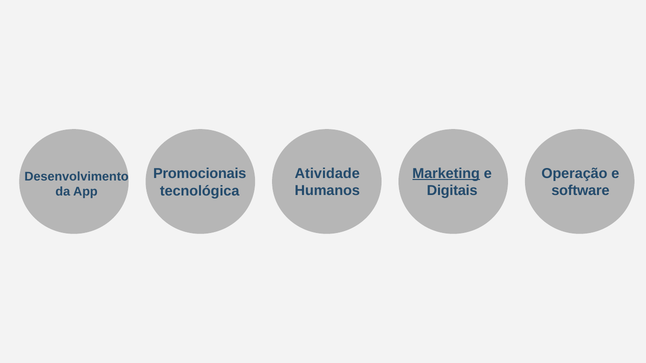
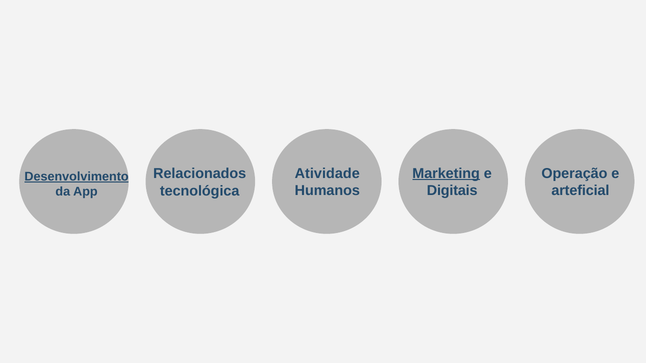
Promocionais: Promocionais -> Relacionados (200, 174)
Desenvolvimento underline: none -> present (77, 177)
software: software -> arteficial (580, 191)
